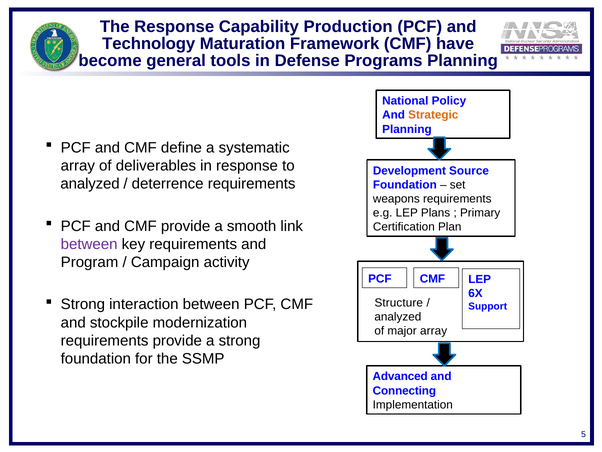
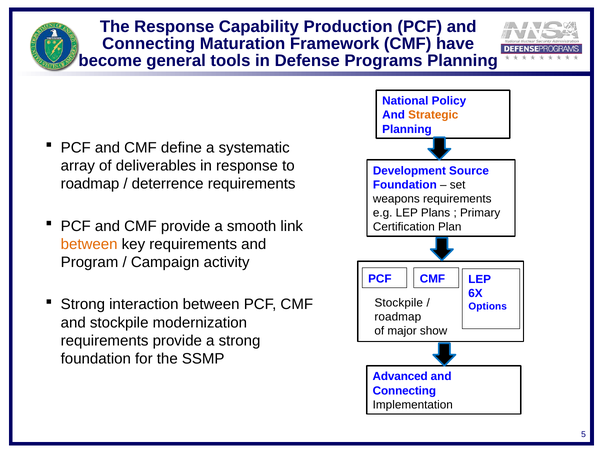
Technology: Technology -> Connecting (149, 44)
analyzed: analyzed -> roadmap (90, 184)
between colour: purple -> orange (89, 244)
Structure: Structure -> Stockpile (399, 303)
Support: Support -> Options (488, 306)
analyzed: analyzed -> roadmap (398, 317)
major array: array -> show (434, 331)
